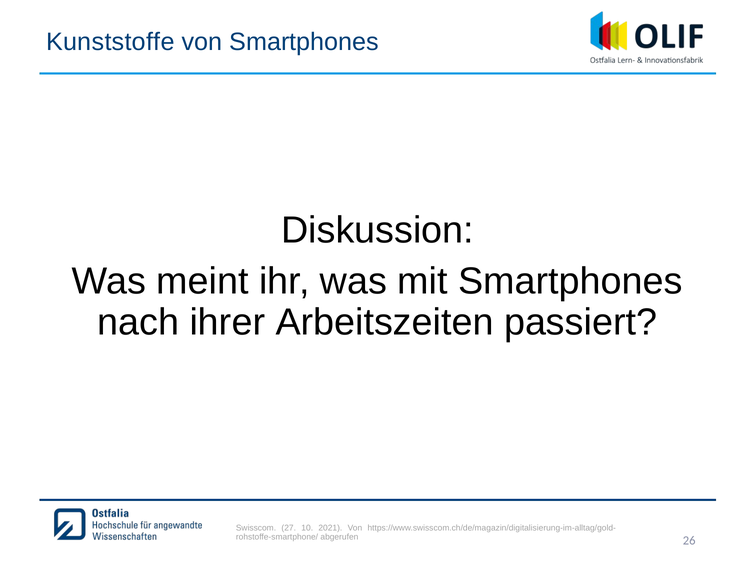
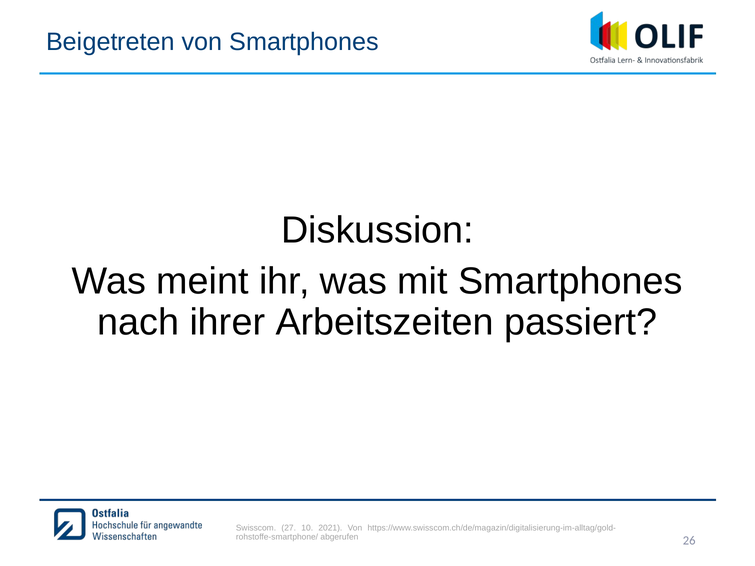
Kunststoffe: Kunststoffe -> Beigetreten (111, 42)
